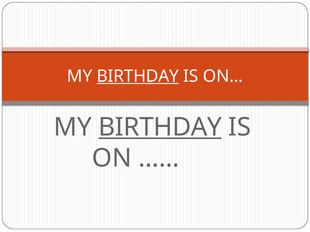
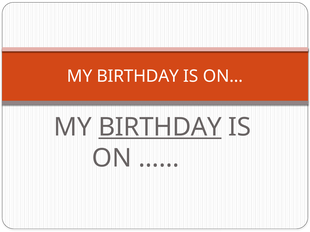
BIRTHDAY underline: present -> none (138, 76)
